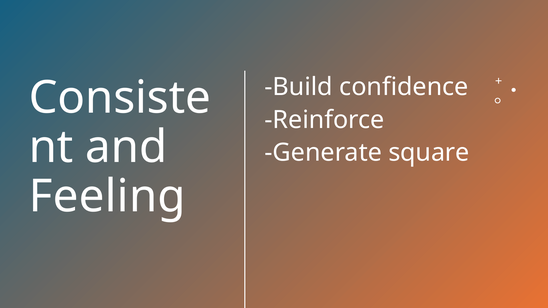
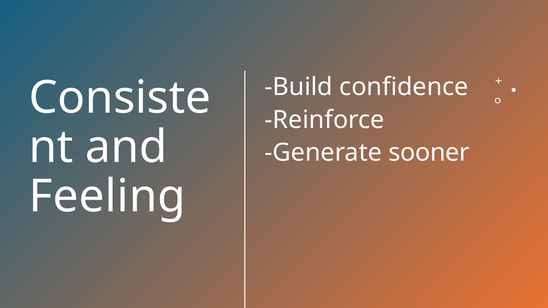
square: square -> sooner (429, 153)
